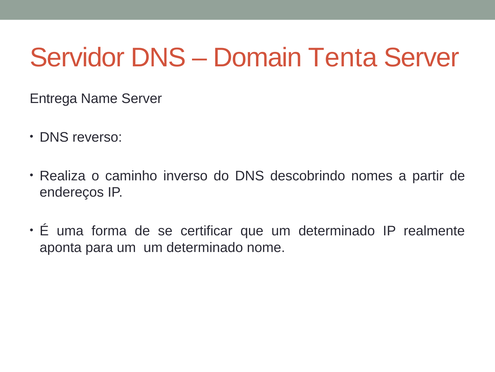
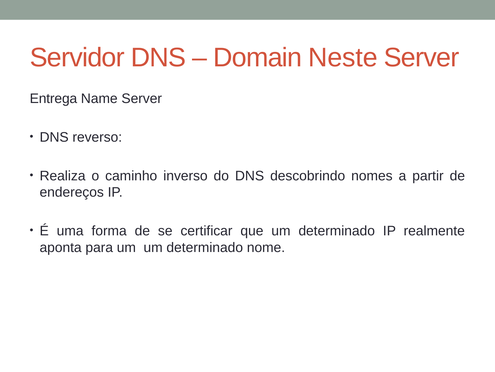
Tenta: Tenta -> Neste (343, 58)
